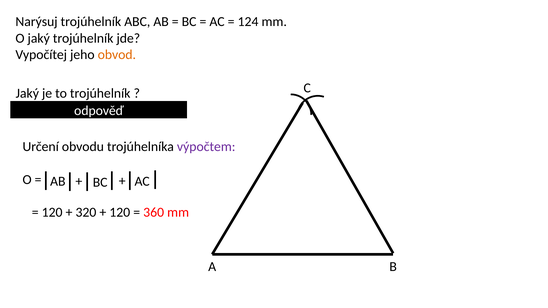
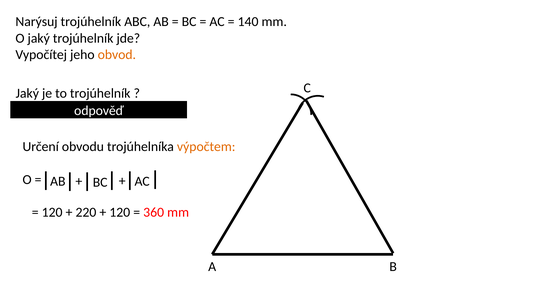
124: 124 -> 140 (248, 22)
výpočtem colour: purple -> orange (206, 147)
320: 320 -> 220 (86, 213)
